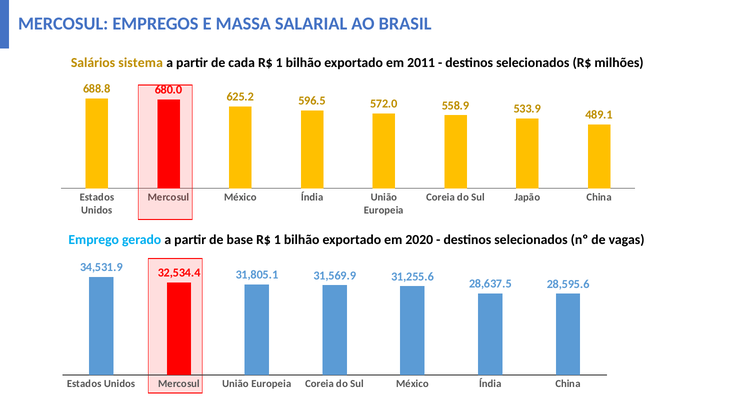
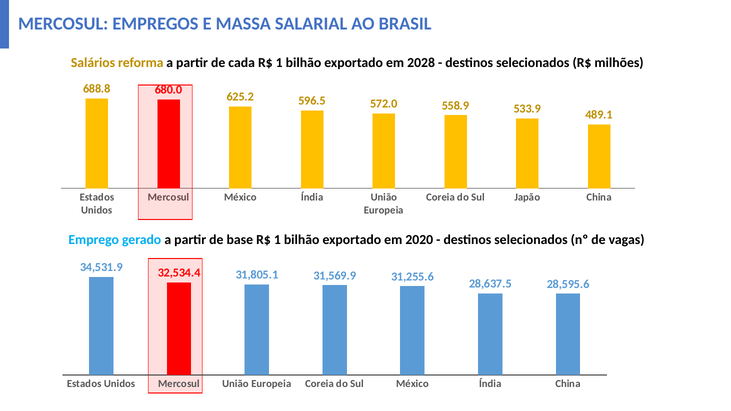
sistema: sistema -> reforma (141, 63)
2011: 2011 -> 2028 (421, 63)
